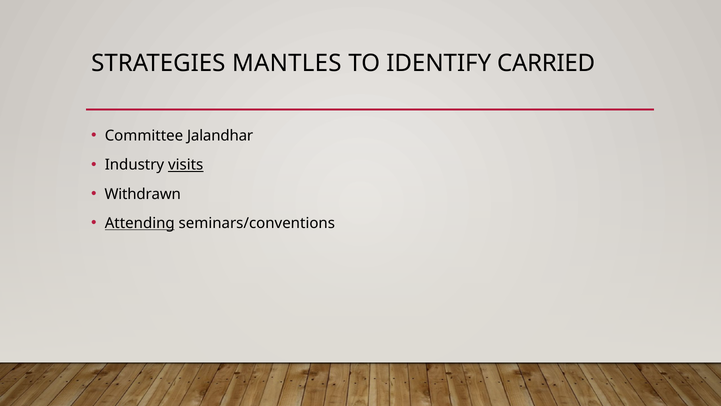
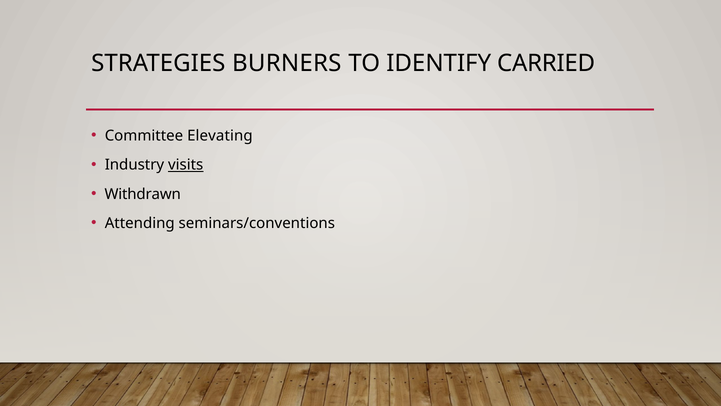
MANTLES: MANTLES -> BURNERS (287, 63)
Jalandhar: Jalandhar -> Elevating (220, 136)
Attending underline: present -> none (140, 223)
